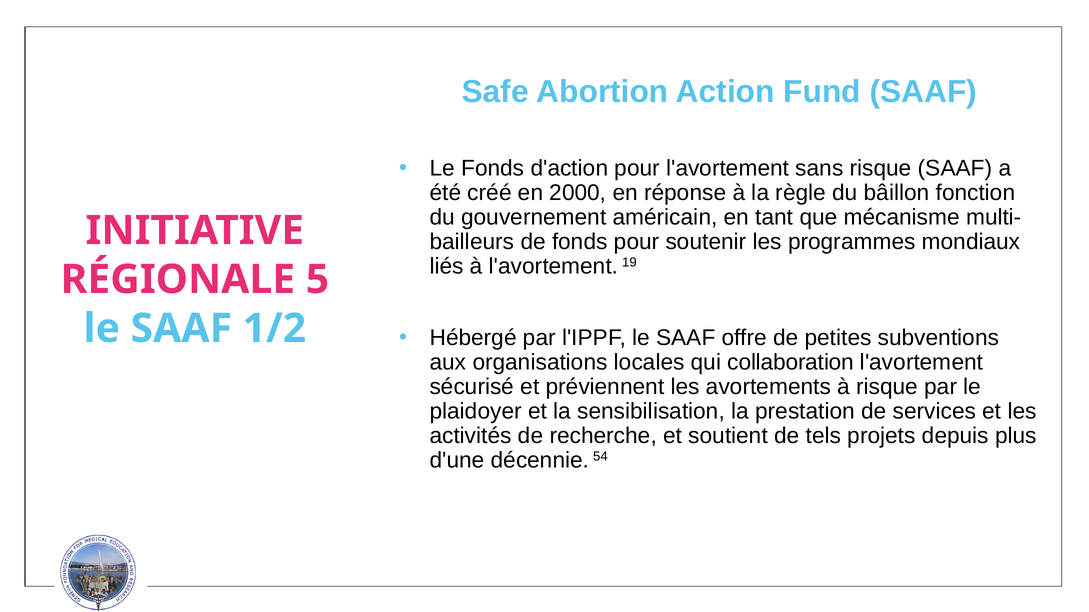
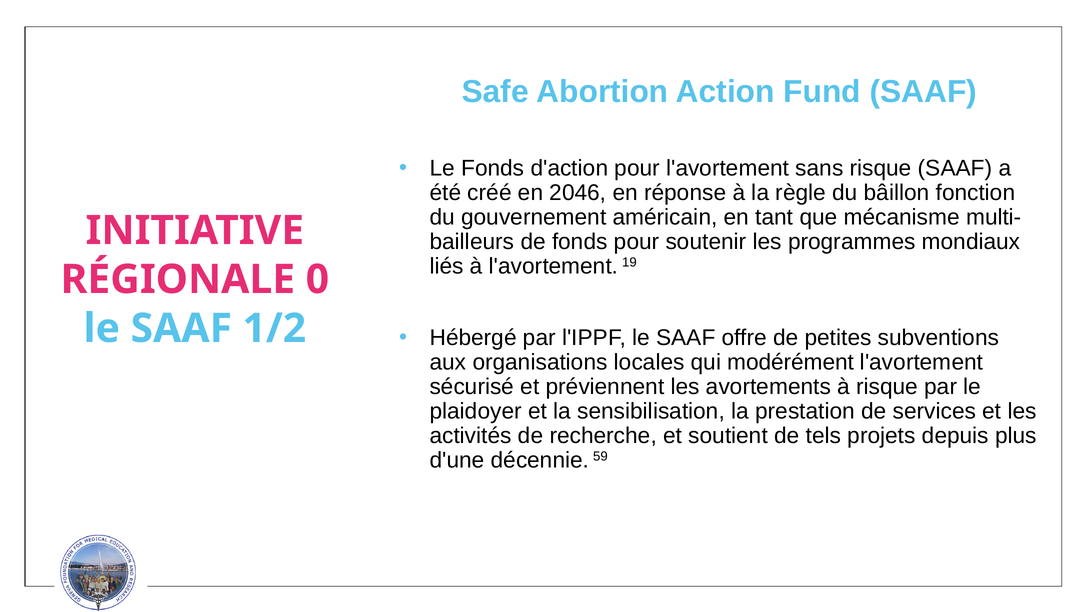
2000: 2000 -> 2046 (578, 193)
5: 5 -> 0 (317, 280)
collaboration: collaboration -> modérément (791, 363)
54: 54 -> 59 (600, 457)
